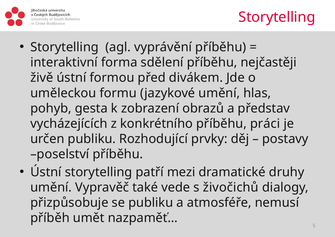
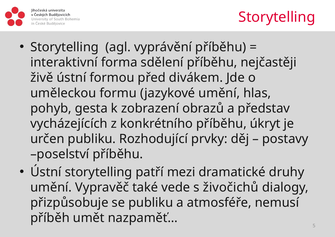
práci: práci -> úkryt (265, 124)
